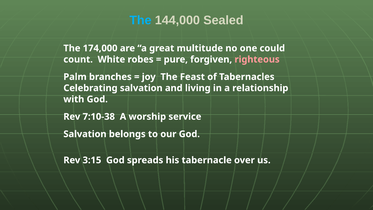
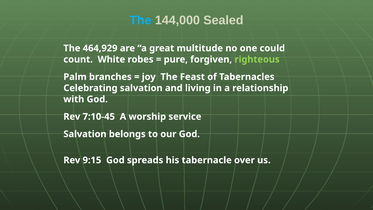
174,000: 174,000 -> 464,929 (100, 48)
righteous colour: pink -> light green (257, 59)
7:10-38: 7:10-38 -> 7:10-45 (99, 117)
3:15: 3:15 -> 9:15 (92, 160)
